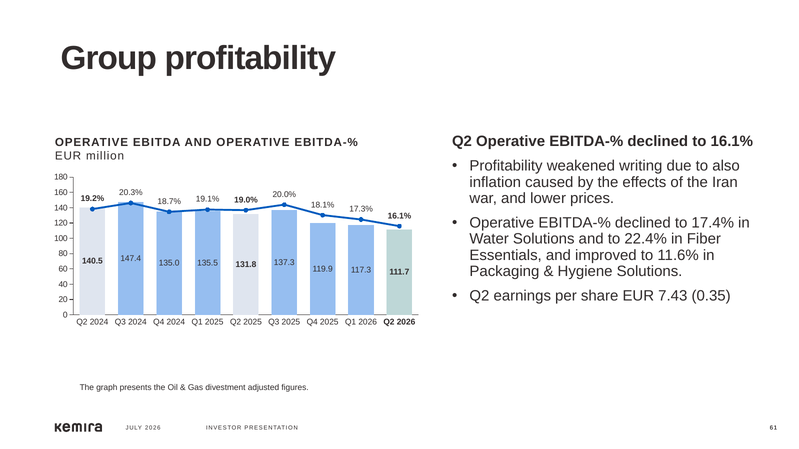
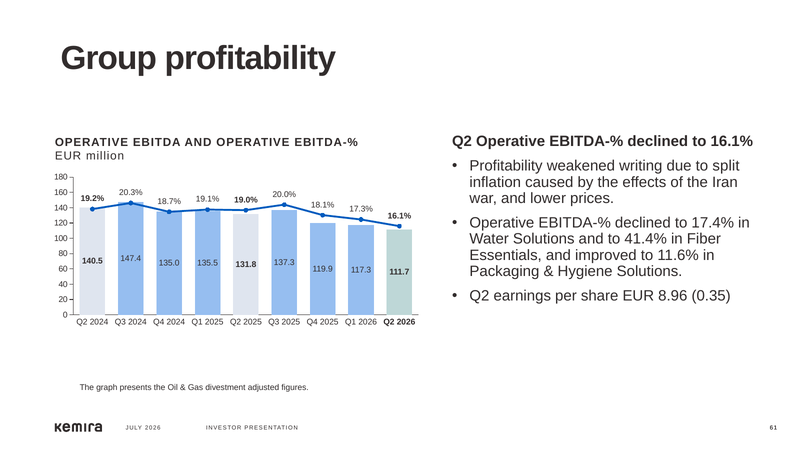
also: also -> split (726, 166)
22.4%: 22.4% -> 41.4% (646, 239)
7.43: 7.43 -> 8.96 (673, 296)
